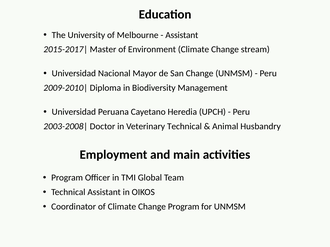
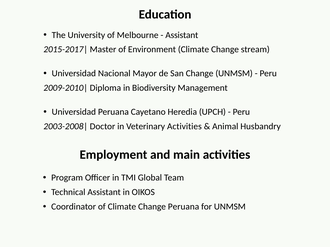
Veterinary Technical: Technical -> Activities (184, 127)
Change Program: Program -> Peruana (184, 207)
